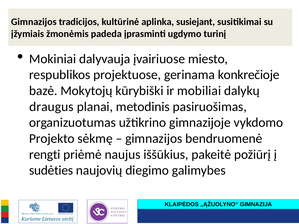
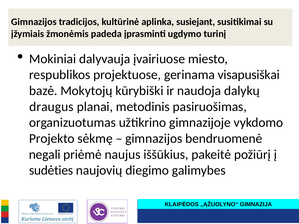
konkrečioje: konkrečioje -> visapusiškai (249, 75)
mobiliai: mobiliai -> naudoja (199, 91)
rengti: rengti -> negali (45, 155)
